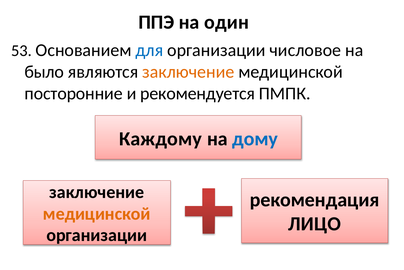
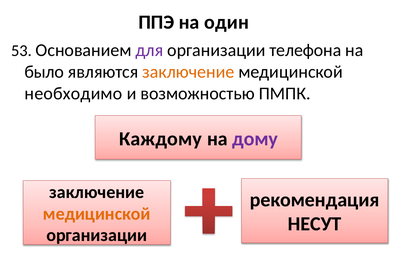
для colour: blue -> purple (149, 50)
числовое: числовое -> телефона (305, 50)
посторонние: посторонние -> необходимо (73, 93)
рекомендуется: рекомендуется -> возможностью (198, 93)
дому colour: blue -> purple (255, 138)
ЛИЦО: ЛИЦО -> НЕСУТ (315, 223)
